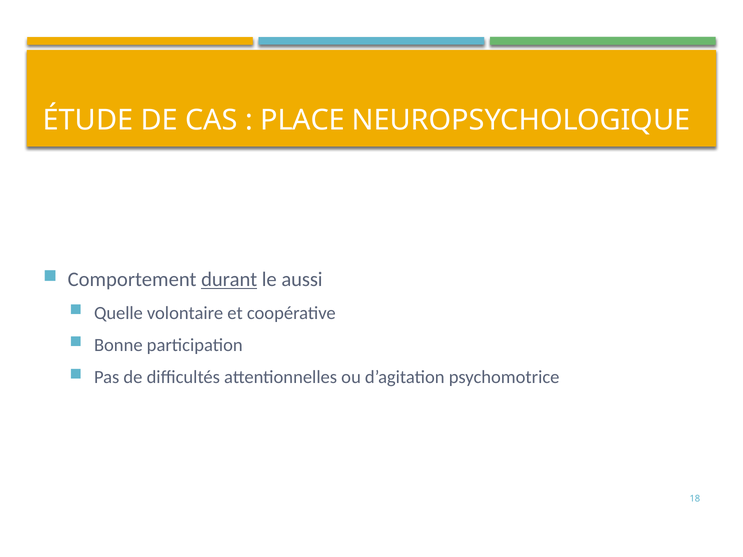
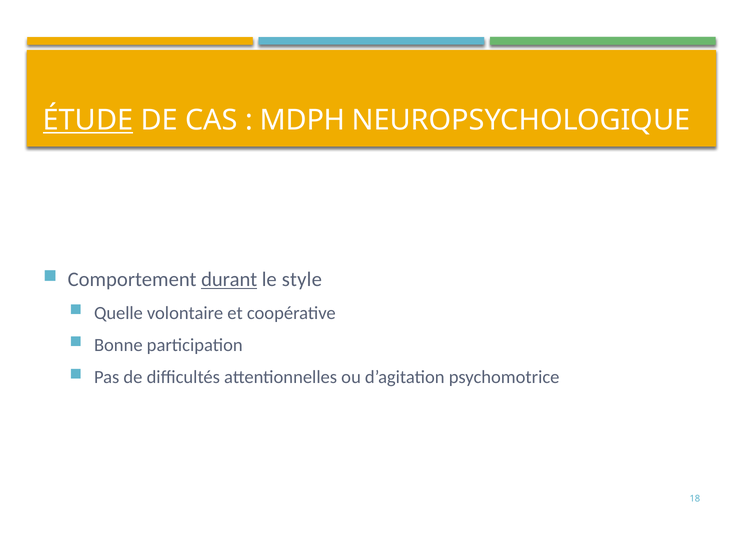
ÉTUDE underline: none -> present (88, 120)
PLACE: PLACE -> MDPH (302, 120)
aussi: aussi -> style (302, 280)
